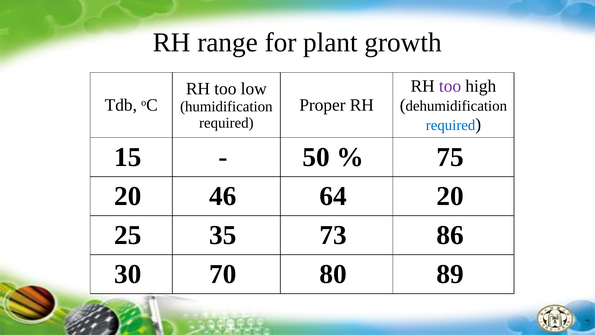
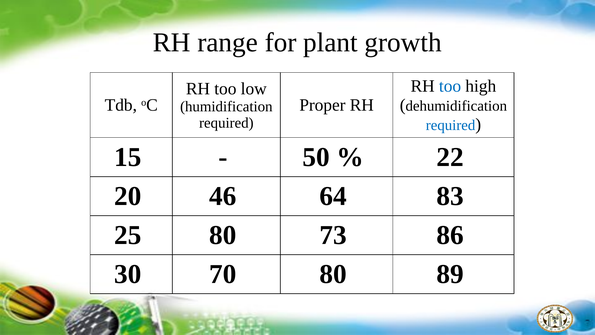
too colour: purple -> blue (450, 86)
75: 75 -> 22 (450, 157)
64 20: 20 -> 83 (450, 196)
25 35: 35 -> 80 (223, 235)
